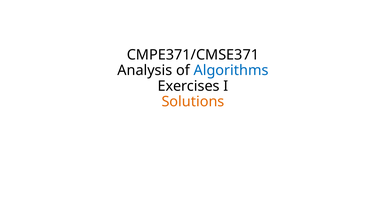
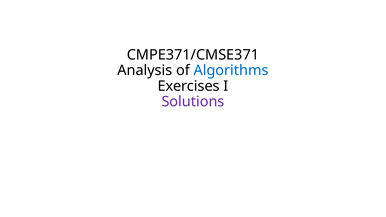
Solutions colour: orange -> purple (193, 102)
